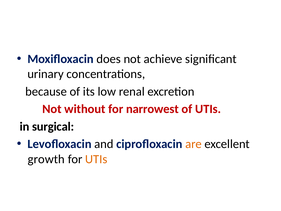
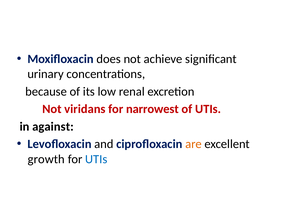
without: without -> viridans (85, 109)
surgical: surgical -> against (53, 126)
UTIs colour: orange -> blue (96, 159)
